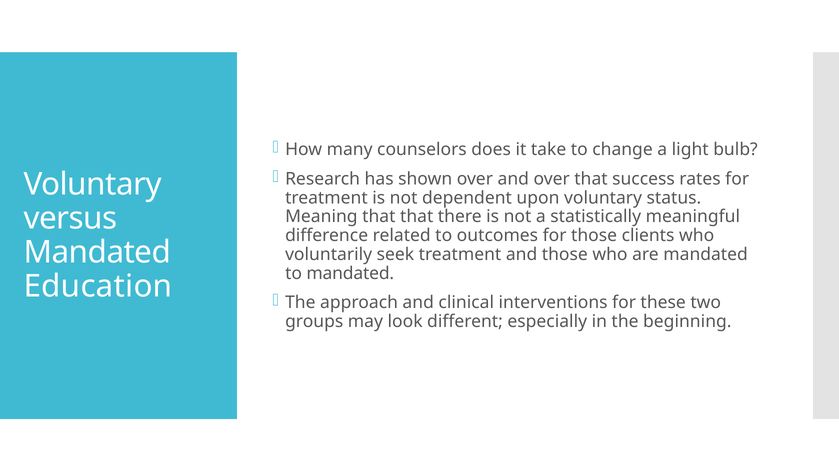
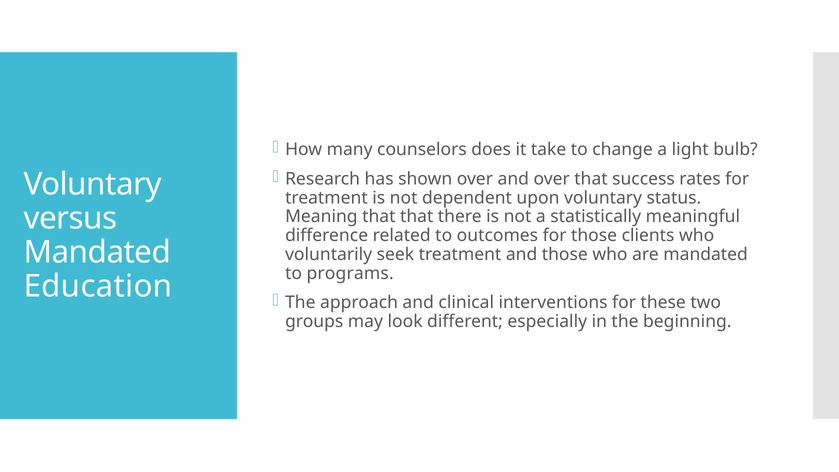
to mandated: mandated -> programs (350, 273)
